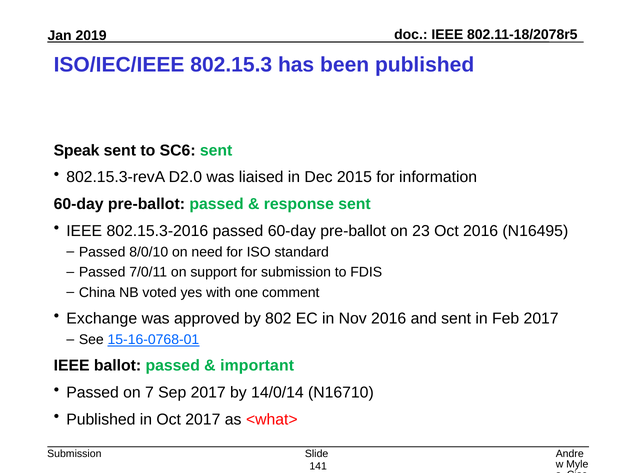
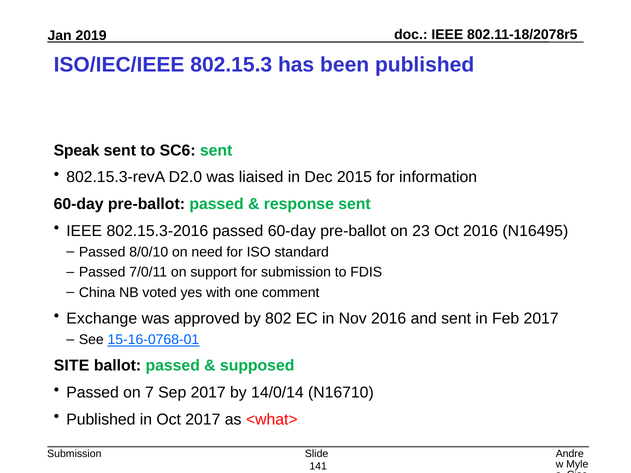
IEEE: IEEE -> SITE (72, 366)
important: important -> supposed (257, 366)
